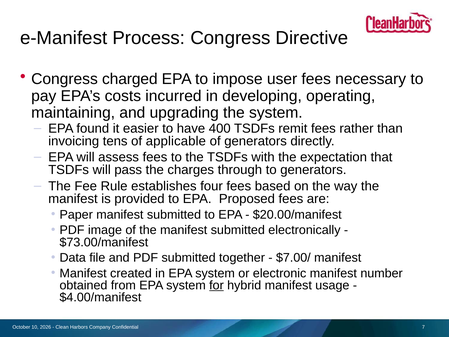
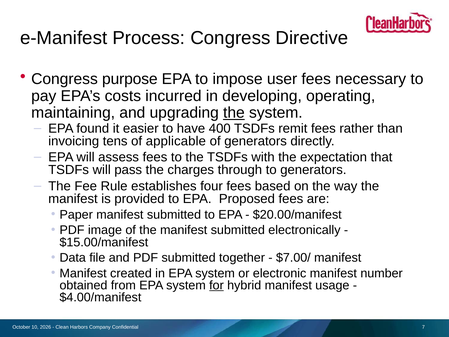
charged: charged -> purpose (130, 79)
the underline: none -> present (234, 113)
$73.00/manifest: $73.00/manifest -> $15.00/manifest (104, 242)
